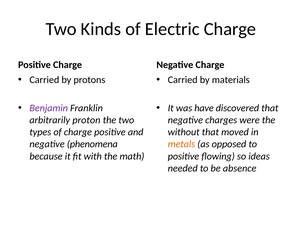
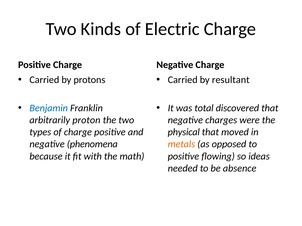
materials: materials -> resultant (231, 80)
Benjamin colour: purple -> blue (49, 108)
have: have -> total (204, 108)
without: without -> physical (184, 132)
